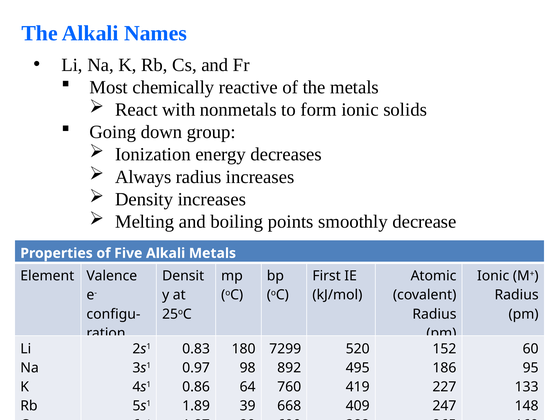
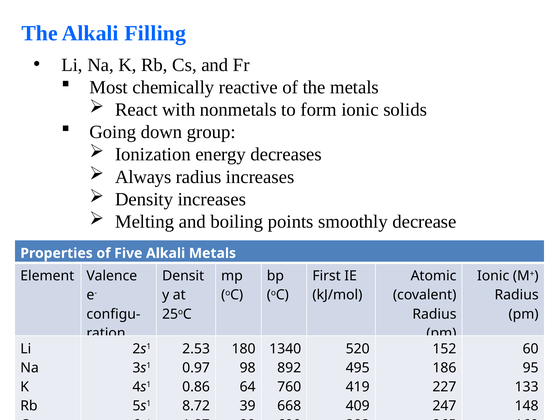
Names: Names -> Filling (155, 33)
0.83: 0.83 -> 2.53 (196, 349)
7299: 7299 -> 1340 (285, 349)
1.89: 1.89 -> 8.72 (196, 406)
